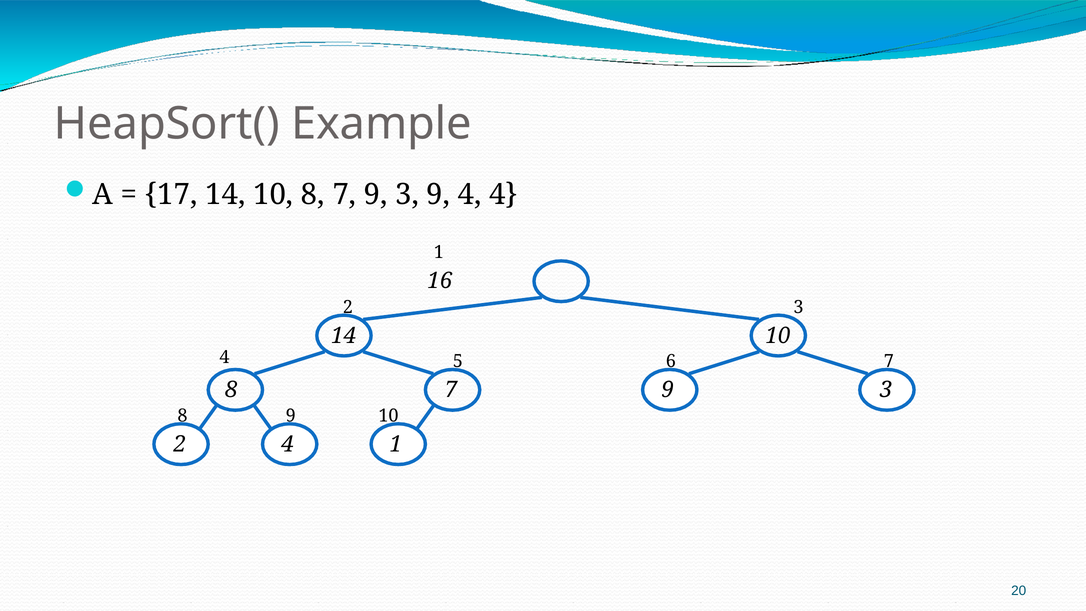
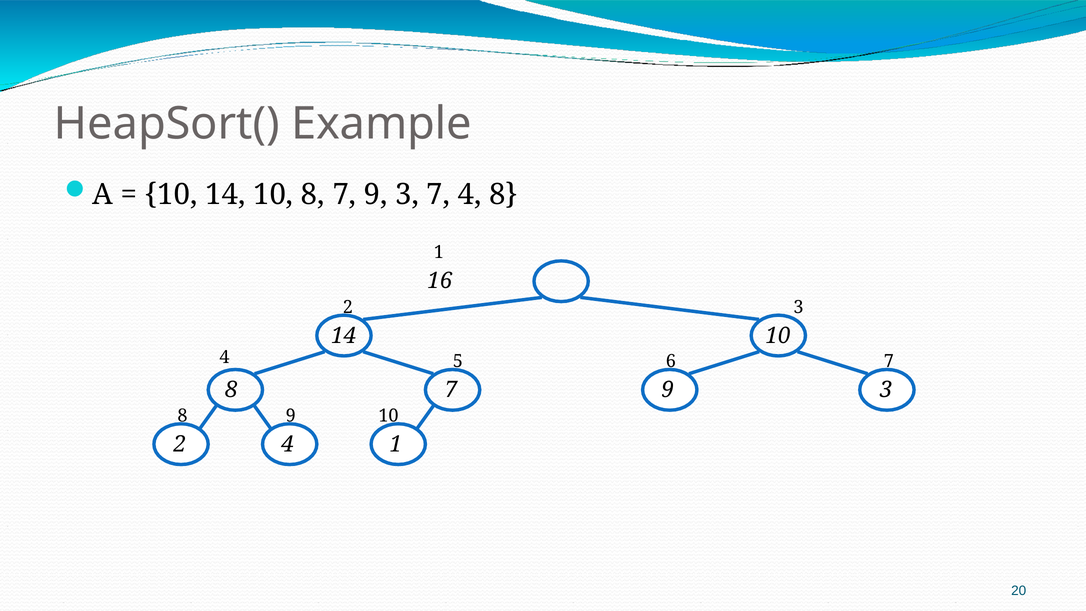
17: 17 -> 10 (171, 194)
3 9: 9 -> 7 (438, 194)
4: 4 -> 8 (504, 194)
